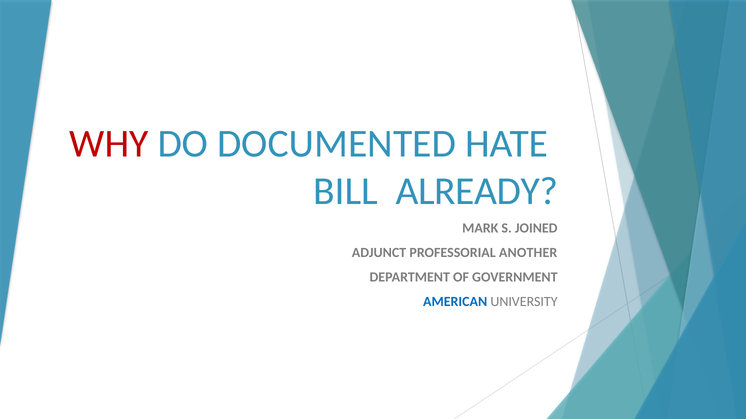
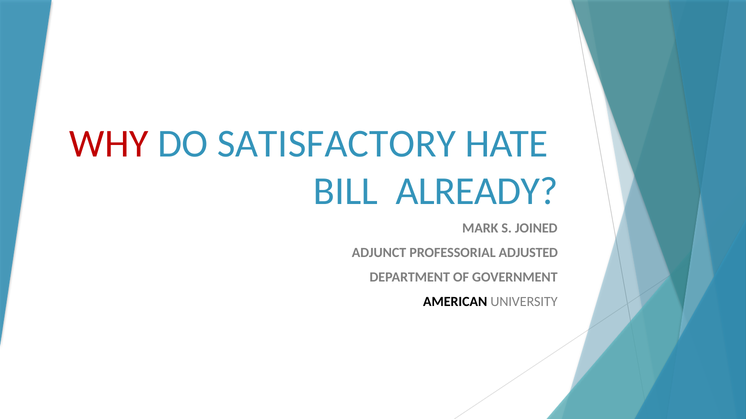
DOCUMENTED: DOCUMENTED -> SATISFACTORY (337, 144)
ANOTHER: ANOTHER -> ADJUSTED (528, 253)
AMERICAN colour: blue -> black (455, 302)
